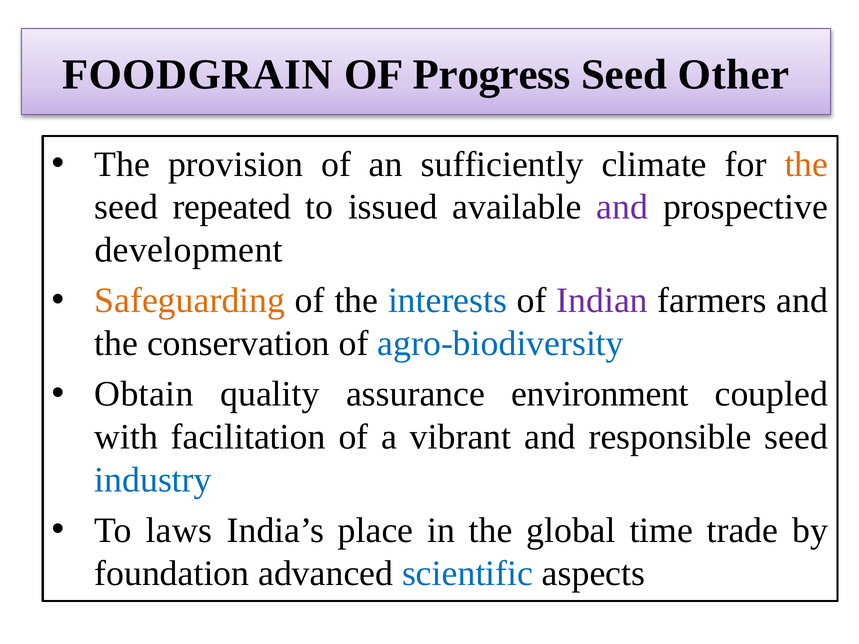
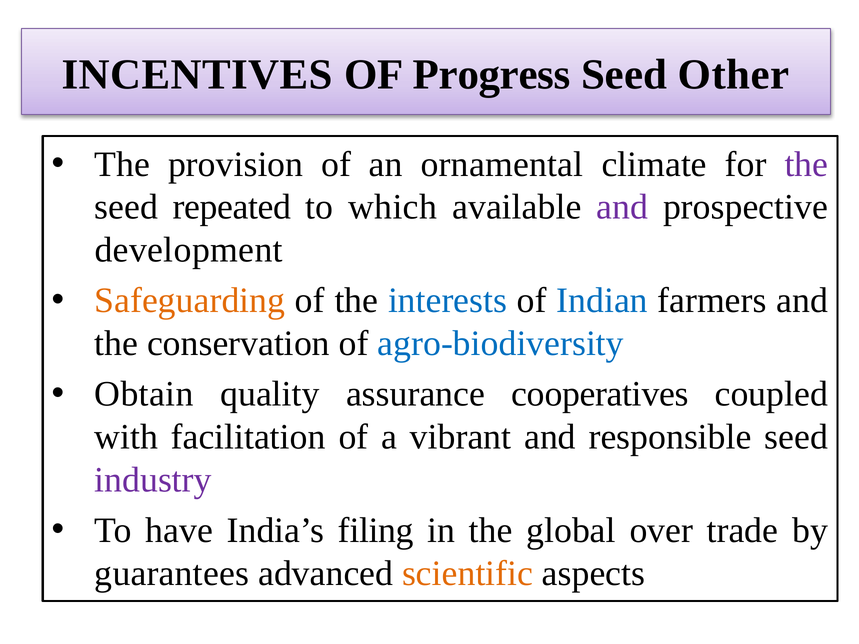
FOODGRAIN: FOODGRAIN -> INCENTIVES (197, 75)
sufficiently: sufficiently -> ornamental (502, 164)
the colour: orange -> purple (806, 164)
issued: issued -> which (393, 207)
Indian colour: purple -> blue (602, 301)
environment: environment -> cooperatives (600, 394)
industry colour: blue -> purple (153, 480)
laws: laws -> have (179, 531)
place: place -> filing (376, 531)
time: time -> over (661, 531)
foundation: foundation -> guarantees (172, 574)
scientific colour: blue -> orange (468, 574)
